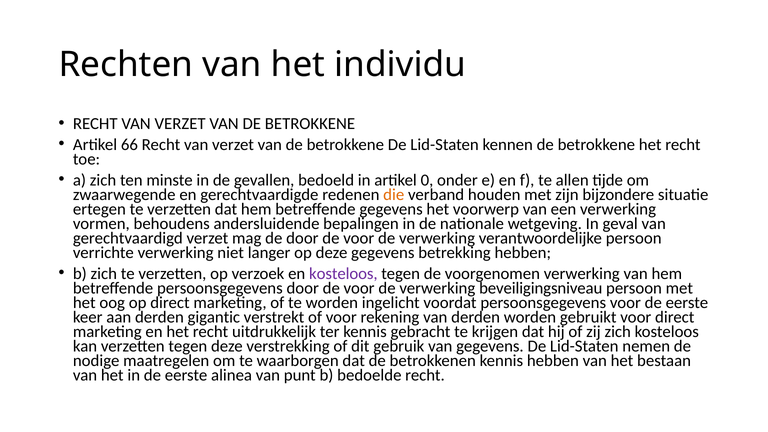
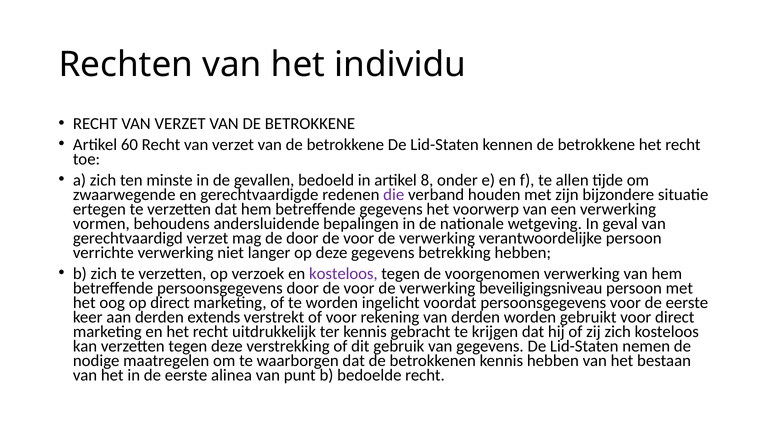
66: 66 -> 60 (129, 145)
0: 0 -> 8 (427, 180)
die colour: orange -> purple (394, 195)
gigantic: gigantic -> extends (214, 317)
